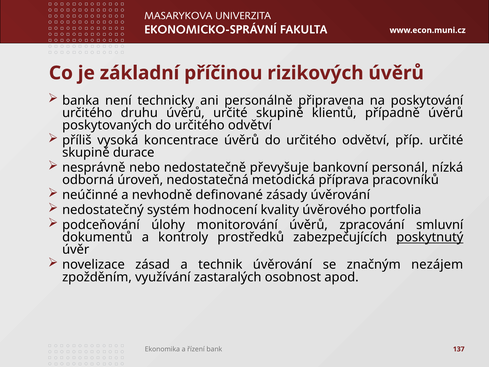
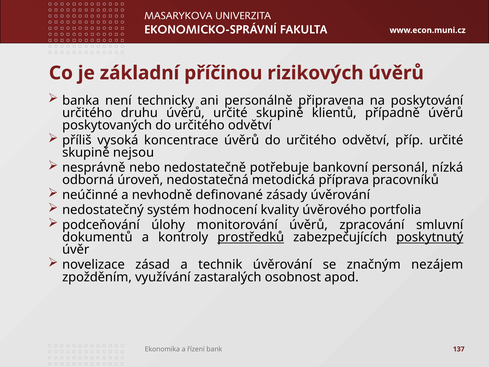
durace: durace -> nejsou (134, 153)
převyšuje: převyšuje -> potřebuje (279, 168)
prostředků underline: none -> present (251, 237)
